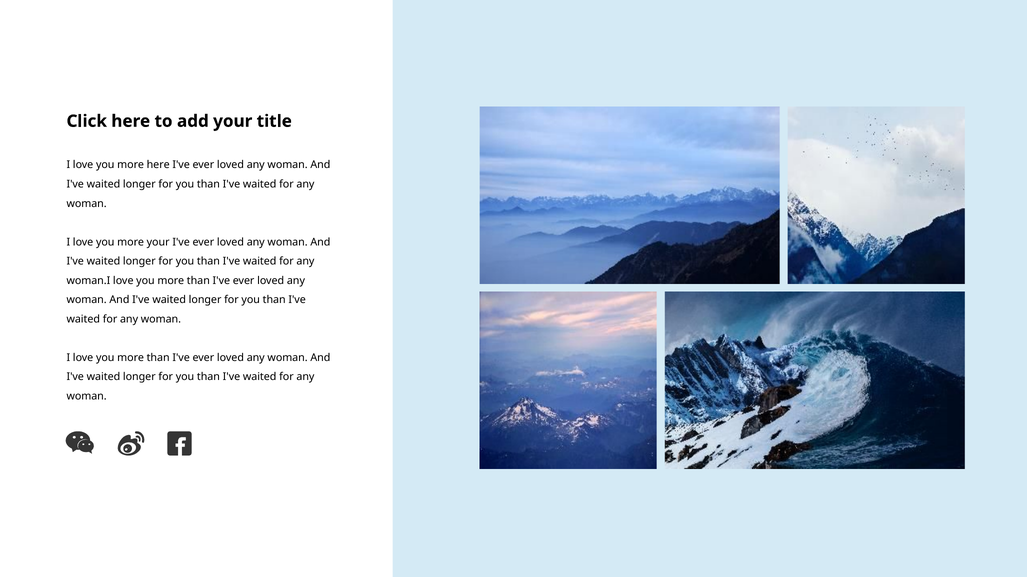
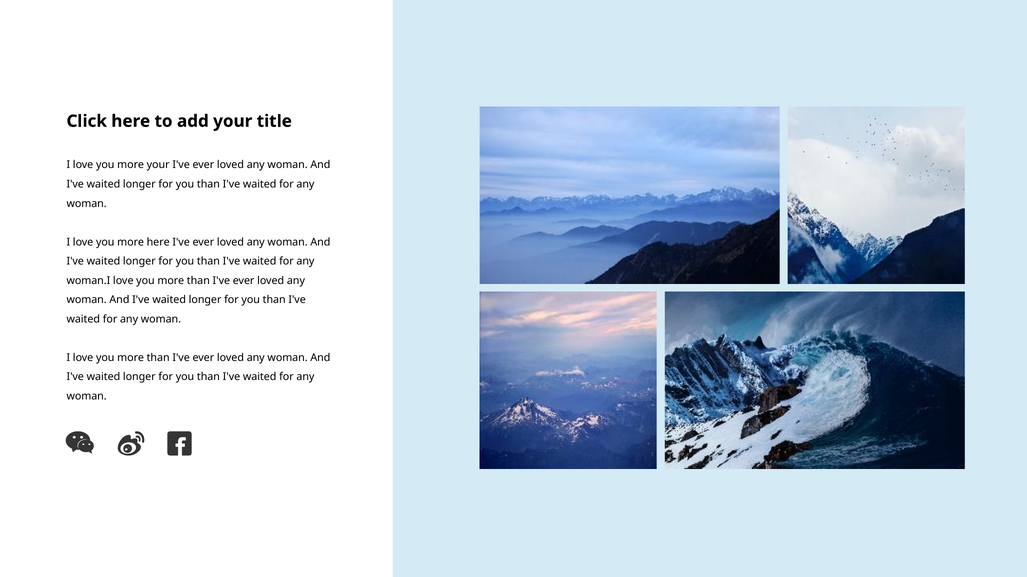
more here: here -> your (158, 165)
more your: your -> here (158, 242)
